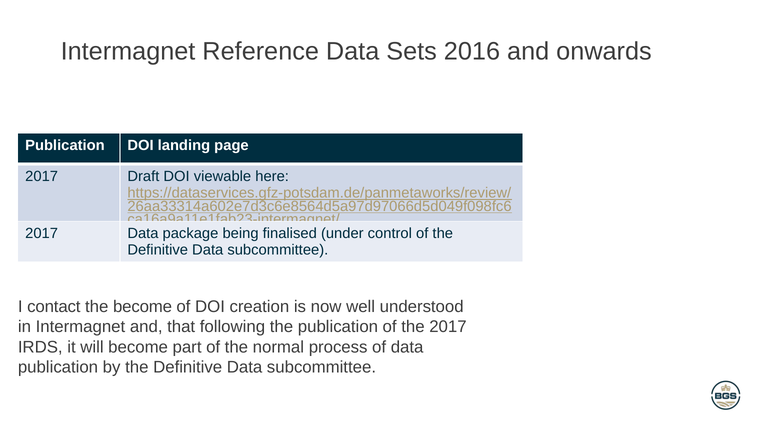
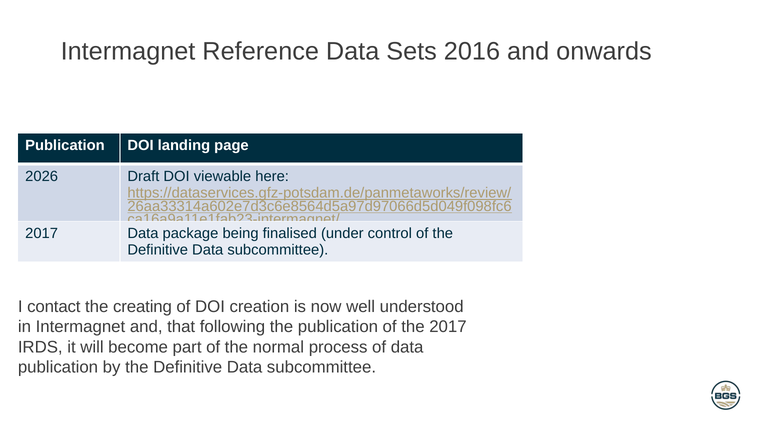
2017: 2017 -> 2026 (42, 176)
the become: become -> creating (142, 307)
